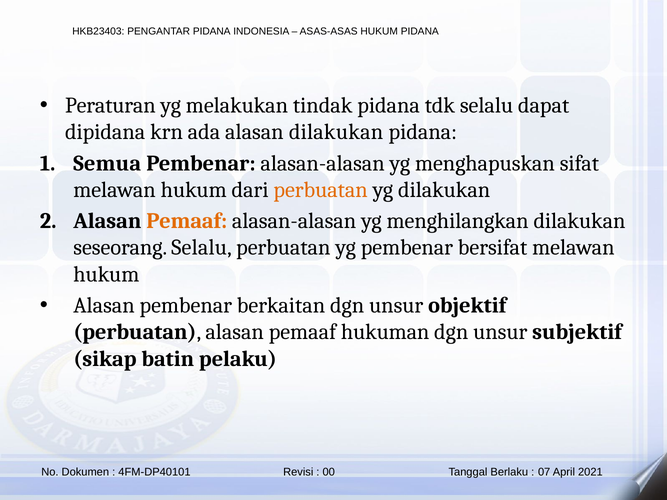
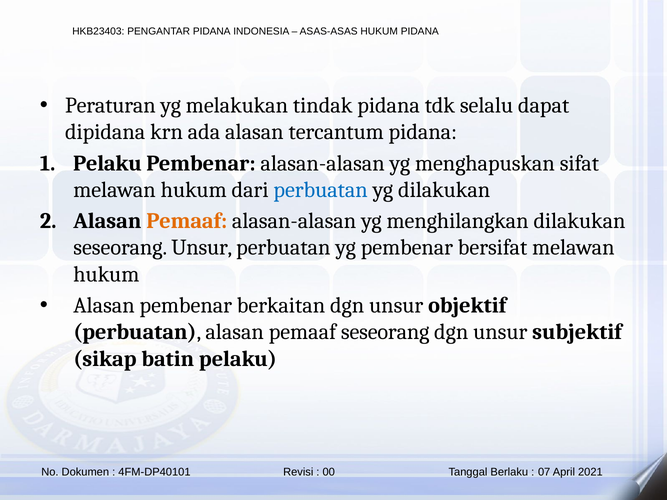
alasan dilakukan: dilakukan -> tercantum (336, 132)
Semua: Semua -> Pelaku (107, 163)
perbuatan colour: orange -> blue (321, 190)
seseorang Selalu: Selalu -> Unsur (202, 248)
pemaaf hukuman: hukuman -> seseorang (385, 332)
